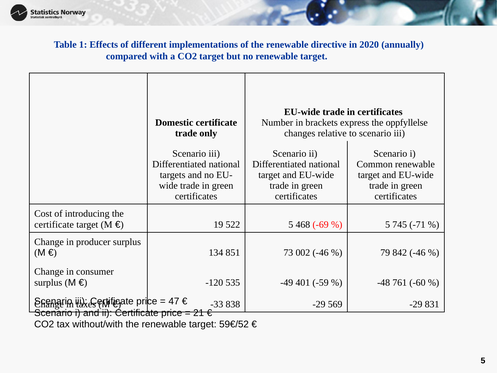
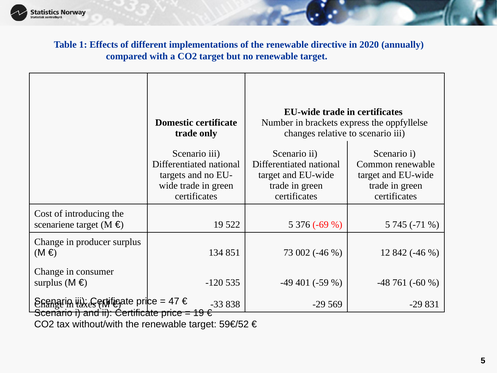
certificate: certificate -> scenariene (54, 224)
468: 468 -> 376 (303, 224)
79: 79 -> 12 (385, 253)
21: 21 -> 19 (199, 313)
